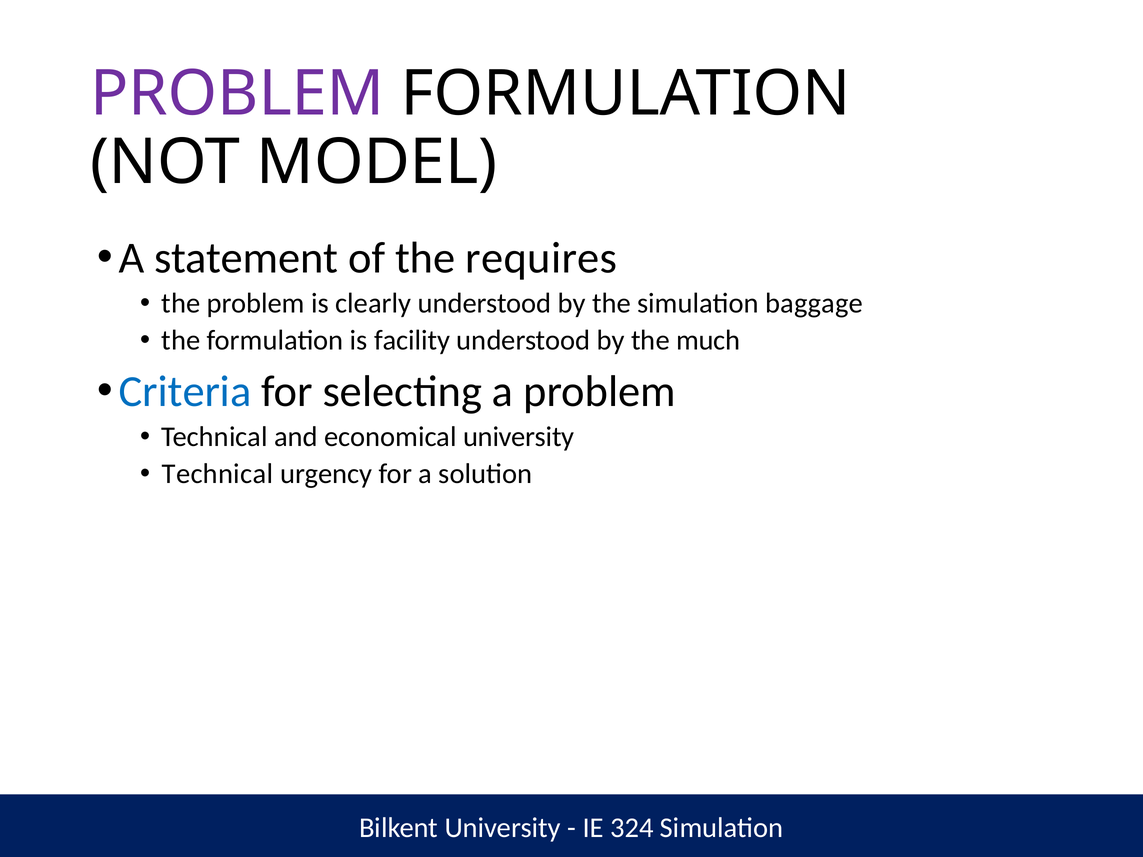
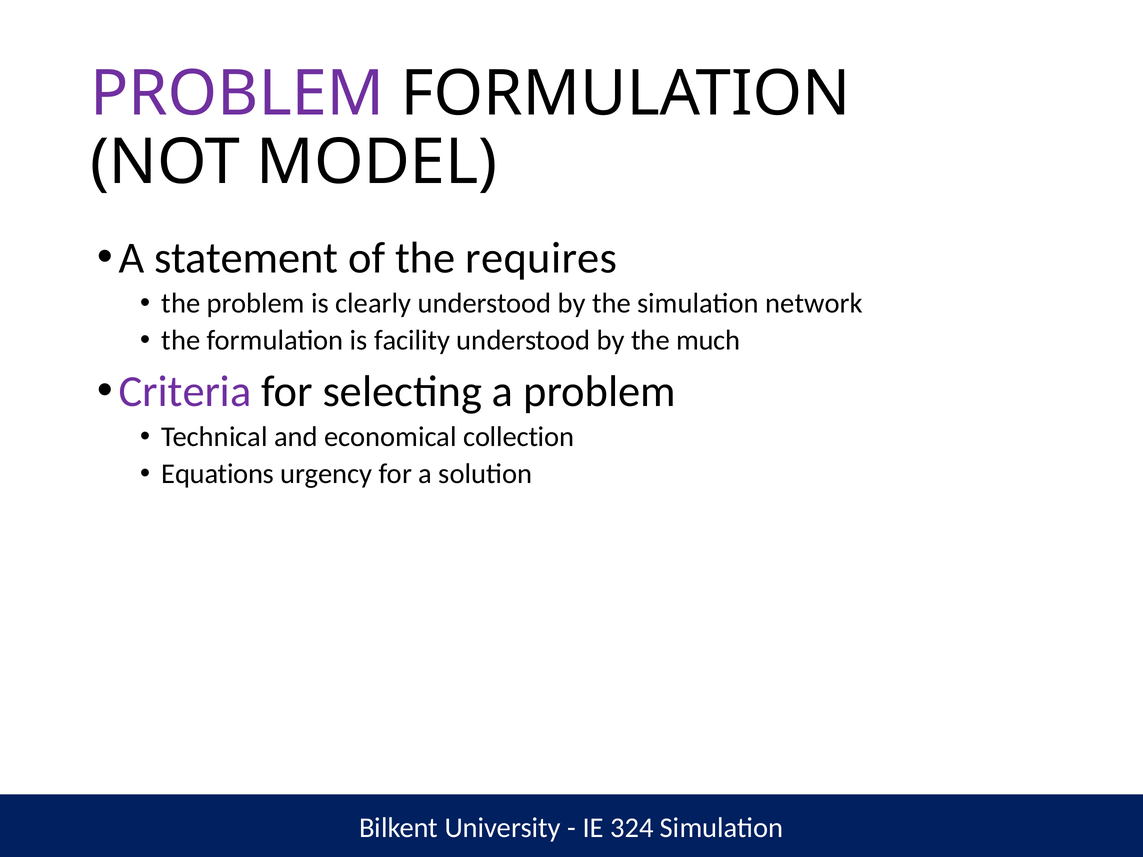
baggage: baggage -> network (814, 304)
Criteria colour: blue -> purple (185, 392)
economical university: university -> collection (519, 437)
Technical: Technical -> Equations (218, 474)
